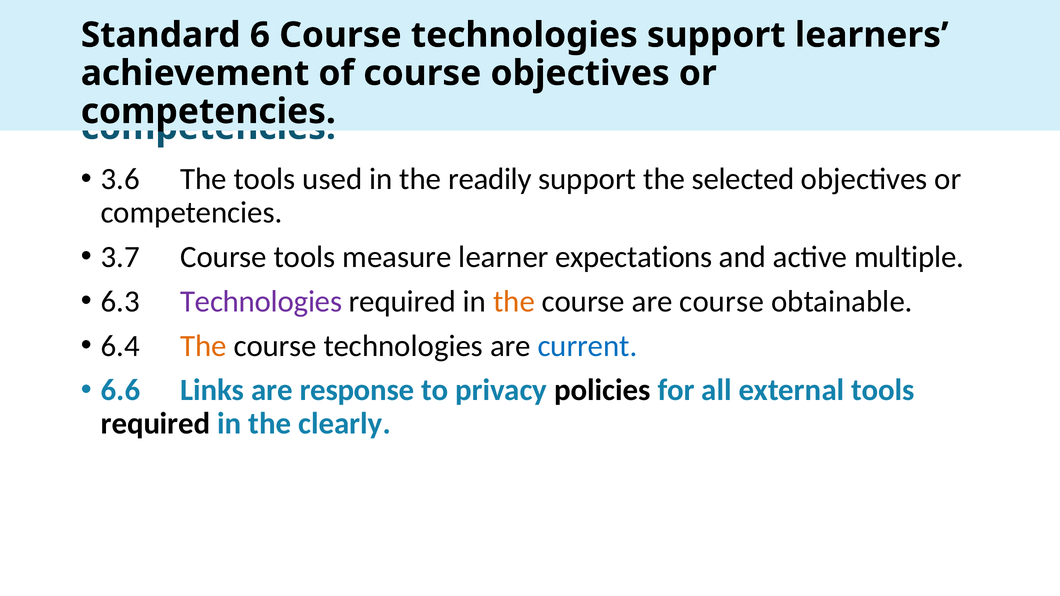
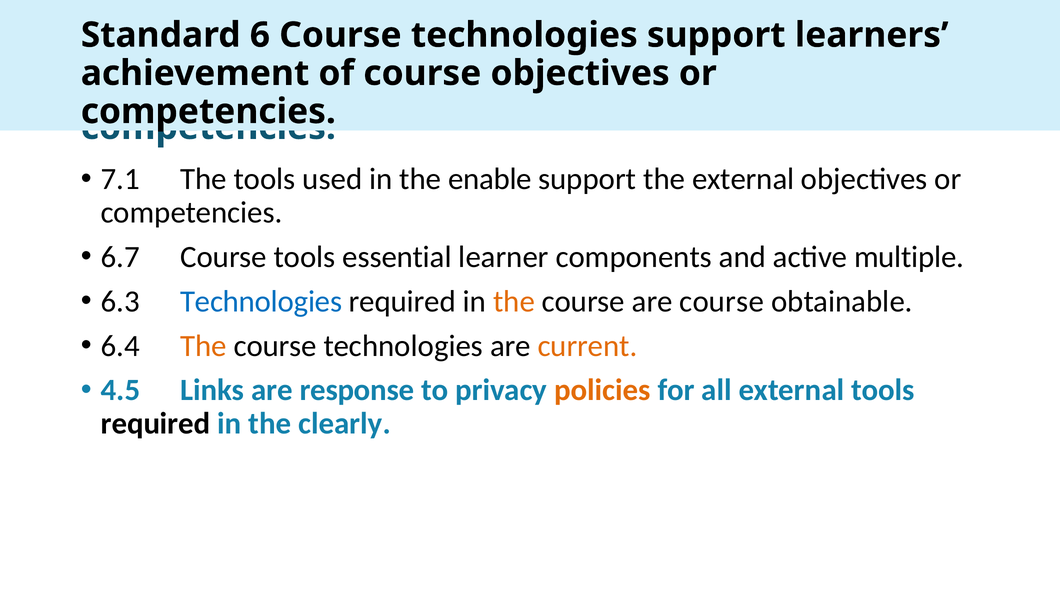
3.6: 3.6 -> 7.1 (120, 179)
readily: readily -> enable (490, 179)
the selected: selected -> external (743, 179)
3.7: 3.7 -> 6.7 (120, 257)
measure: measure -> essential (397, 257)
expectations: expectations -> components (634, 257)
Technologies colour: purple -> blue (261, 302)
current colour: blue -> orange (587, 346)
6.6: 6.6 -> 4.5 (120, 390)
policies colour: black -> orange (602, 390)
